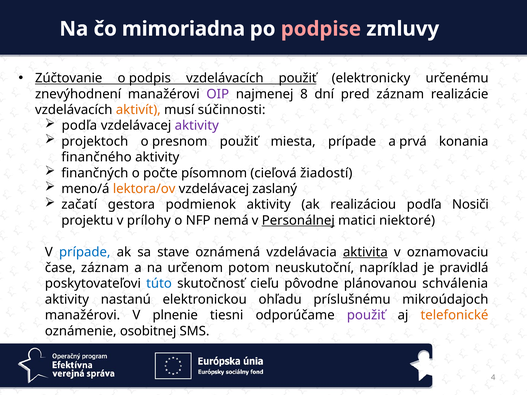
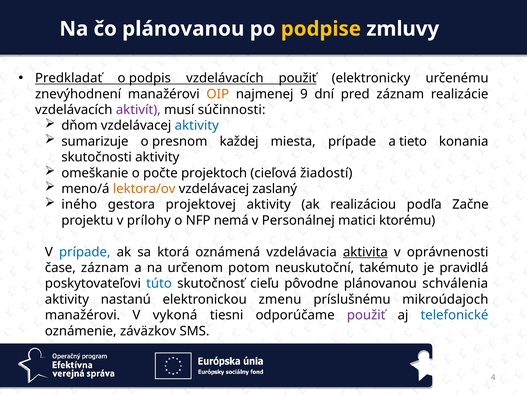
čo mimoriadna: mimoriadna -> plánovanou (183, 29)
podpise colour: pink -> yellow (321, 29)
Zúčtovanie: Zúčtovanie -> Predkladať (69, 78)
OIP colour: purple -> orange (218, 94)
8: 8 -> 9 (304, 94)
aktivít colour: orange -> purple (138, 110)
podľa: podľa -> dňom (79, 126)
aktivity colour: purple -> blue (197, 126)
projektoch: projektoch -> sumarizuje (95, 141)
presnom použiť: použiť -> každej (239, 141)
prvá: prvá -> tieto (413, 141)
finančného: finančného -> skutočnosti (97, 157)
finančných: finančných -> omeškanie (95, 173)
písomnom: písomnom -> projektoch (214, 173)
začatí: začatí -> iného (79, 205)
podmienok: podmienok -> projektovej (201, 205)
Nosiči: Nosiči -> Začne (470, 205)
Personálnej underline: present -> none (298, 221)
niektoré: niektoré -> ktorému (407, 221)
stave: stave -> ktorá (173, 252)
oznamovaciu: oznamovaciu -> oprávnenosti (448, 252)
napríklad: napríklad -> takémuto (389, 268)
ohľadu: ohľadu -> zmenu (280, 300)
plnenie: plnenie -> vykoná (175, 315)
telefonické colour: orange -> blue (454, 315)
osobitnej: osobitnej -> záväzkov (148, 331)
